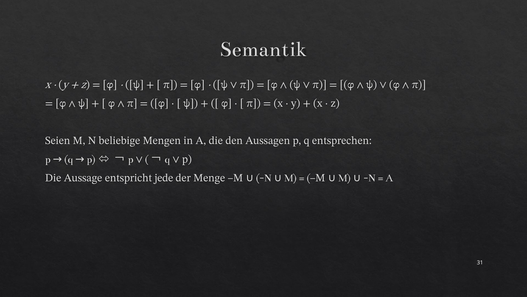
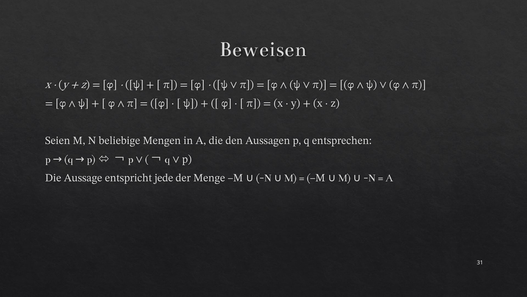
Semantik: Semantik -> Beweisen (263, 49)
